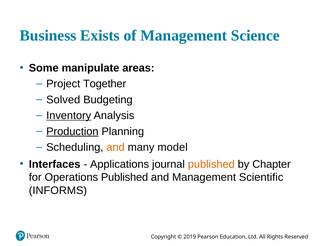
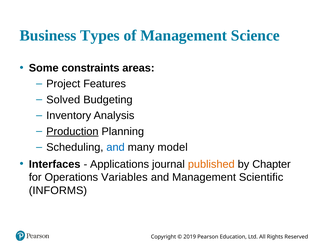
Exists: Exists -> Types (100, 36)
manipulate: manipulate -> constraints (91, 68)
Together: Together -> Features (105, 84)
Inventory underline: present -> none (69, 116)
and colour: orange -> blue (116, 147)
Operations Published: Published -> Variables (124, 177)
